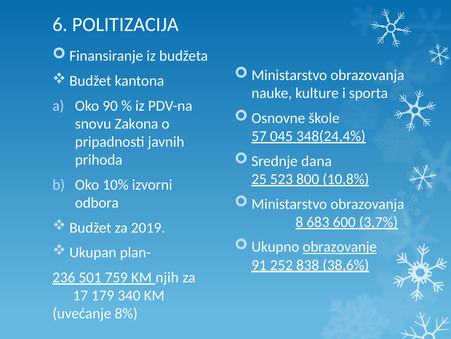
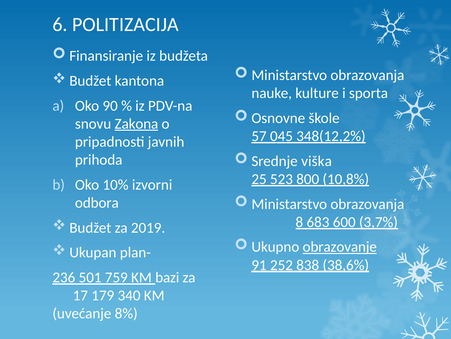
Zakona underline: none -> present (136, 124)
348(24,4%: 348(24,4% -> 348(12,2% (331, 136)
dana: dana -> viška (317, 161)
njih: njih -> bazi (167, 277)
